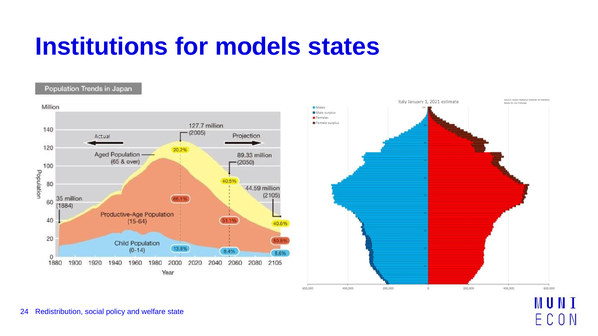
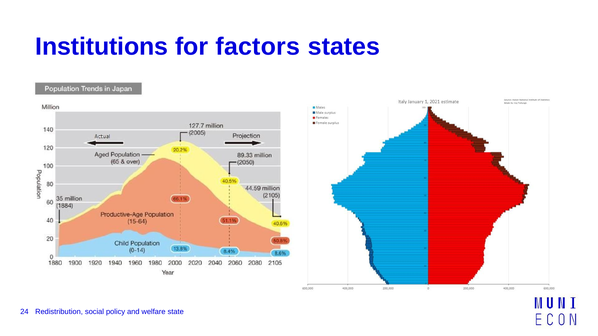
models: models -> factors (258, 47)
